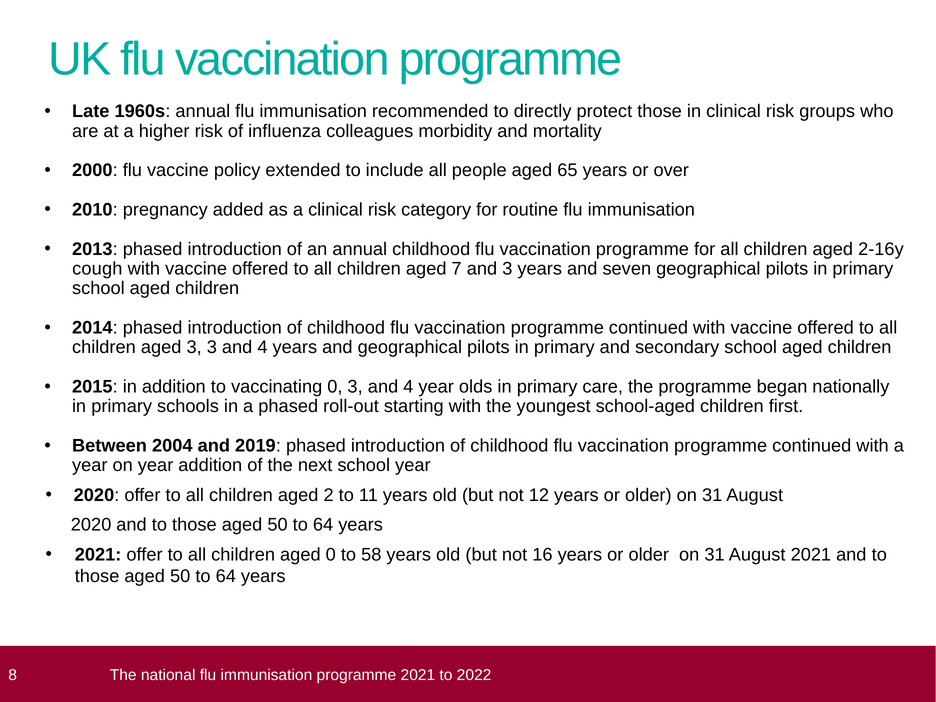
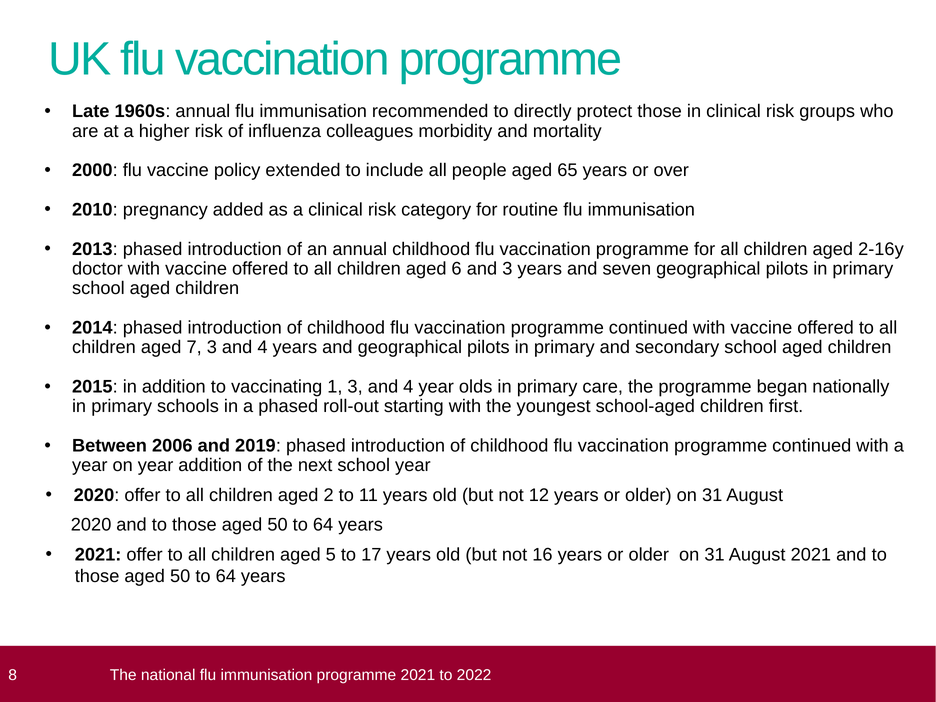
cough: cough -> doctor (97, 269)
7: 7 -> 6 (457, 269)
aged 3: 3 -> 7 (194, 347)
vaccinating 0: 0 -> 1 (335, 387)
2004: 2004 -> 2006 (172, 446)
aged 0: 0 -> 5 (331, 555)
58: 58 -> 17 (371, 555)
